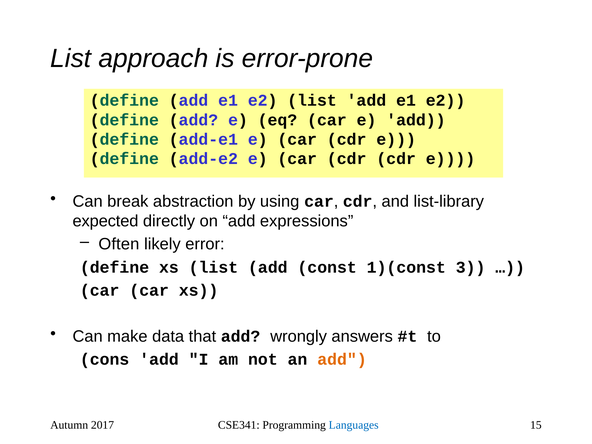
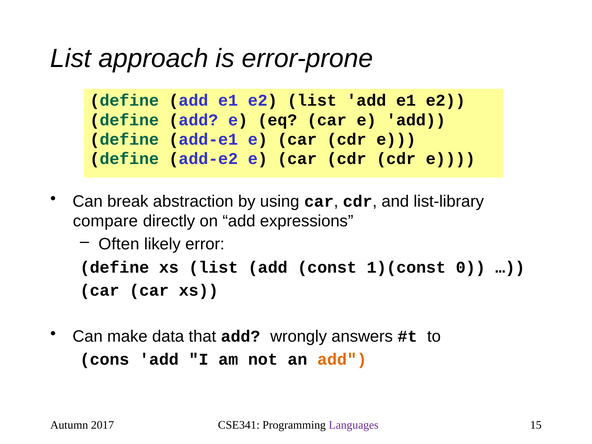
expected: expected -> compare (105, 221)
3: 3 -> 0 (471, 267)
Languages colour: blue -> purple (354, 425)
